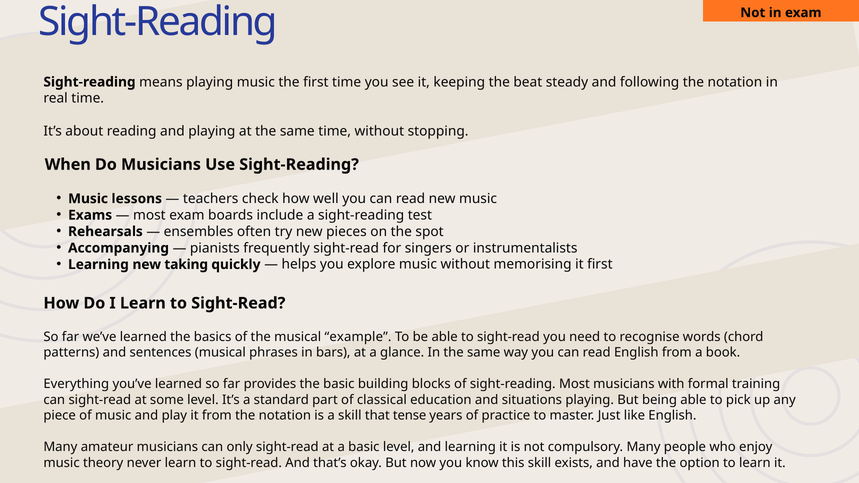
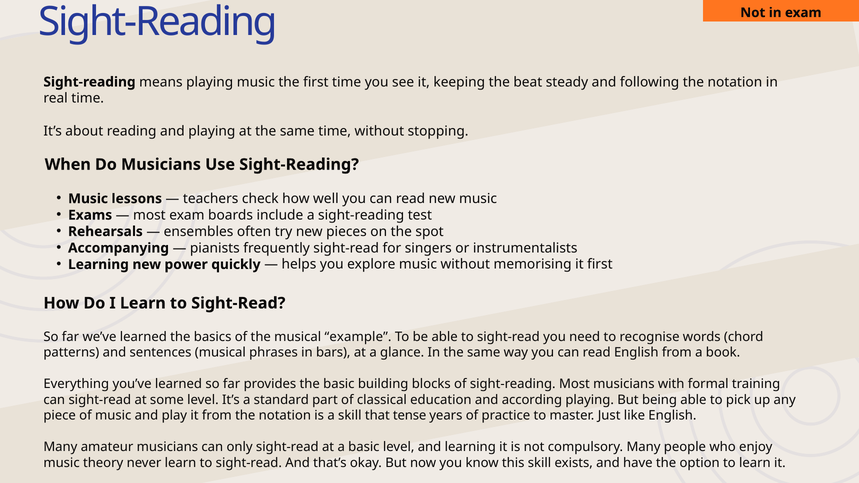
taking: taking -> power (186, 265)
situations: situations -> according (532, 400)
